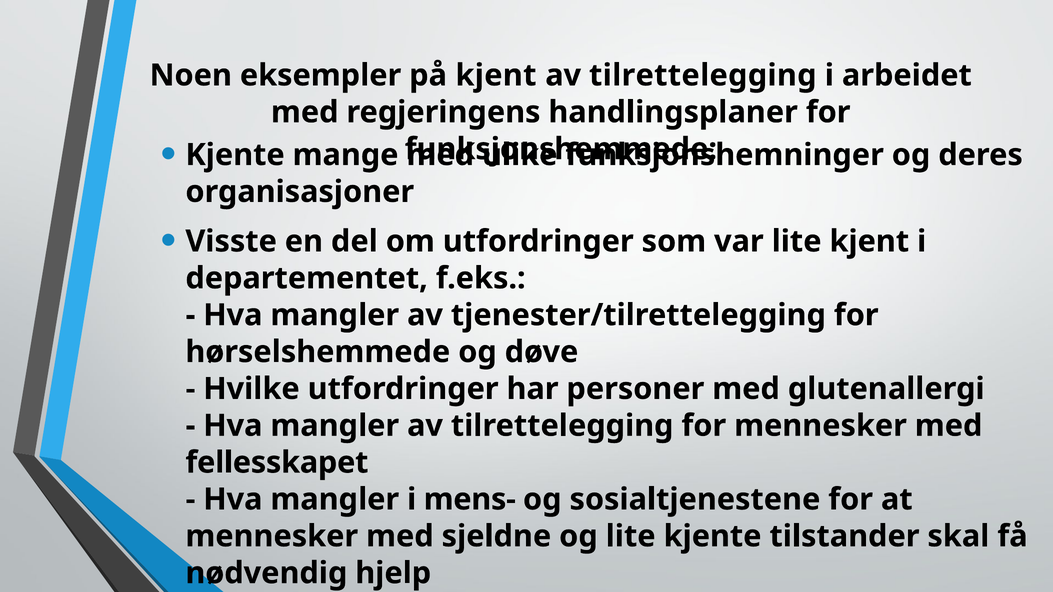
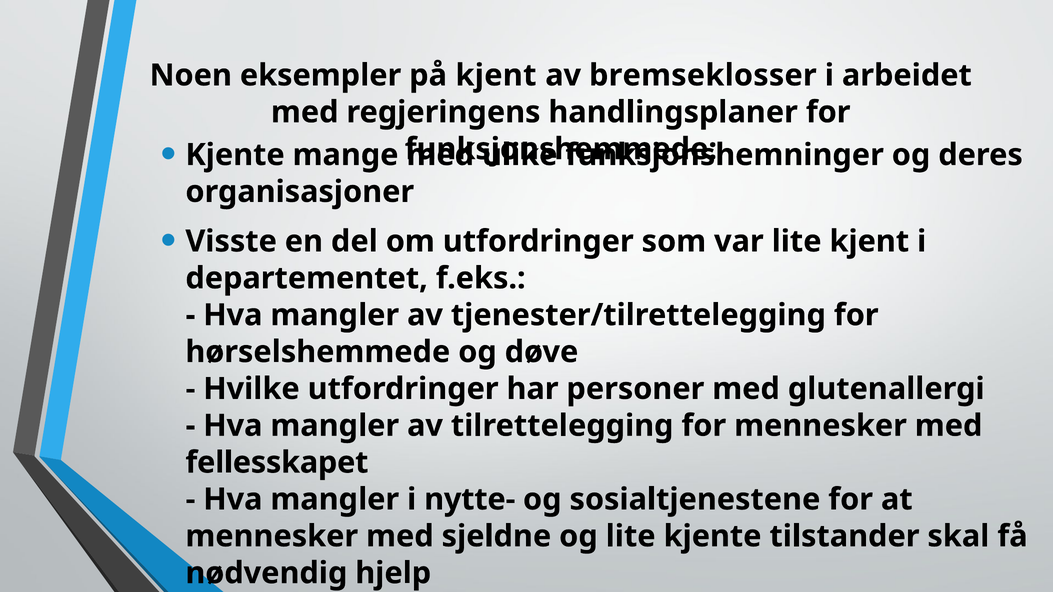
tilrettelegging: tilrettelegging -> bremseklosser (703, 75)
mens-: mens- -> nytte- (470, 500)
